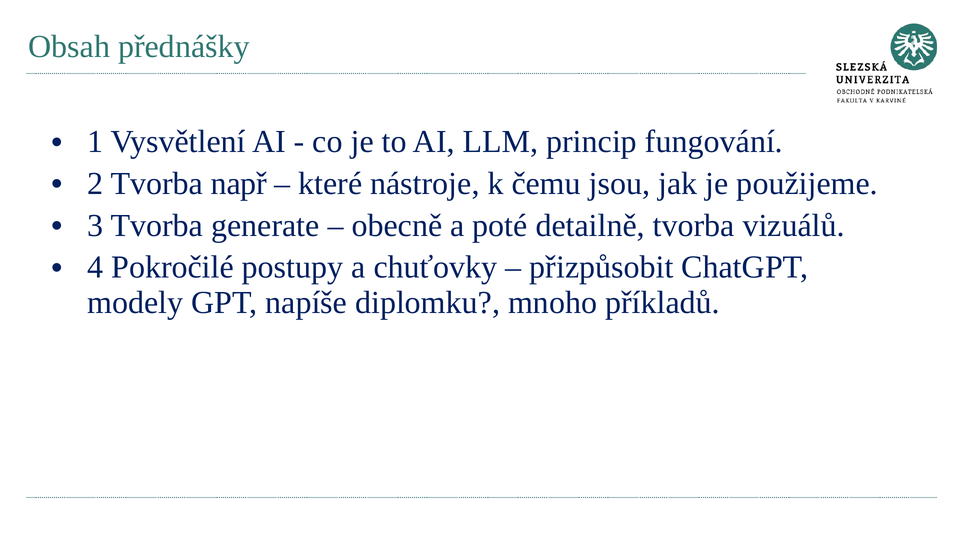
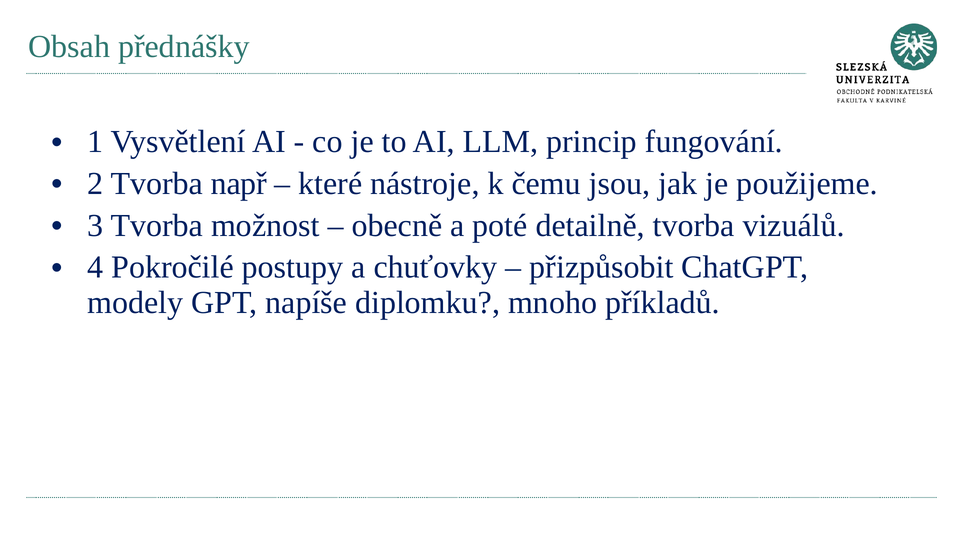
generate: generate -> možnost (265, 225)
